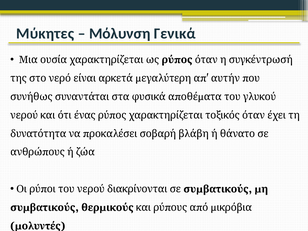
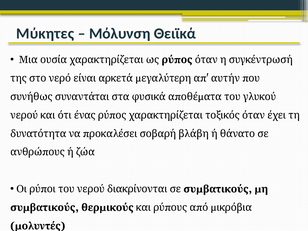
Γενικά: Γενικά -> Θειϊκά (175, 33)
